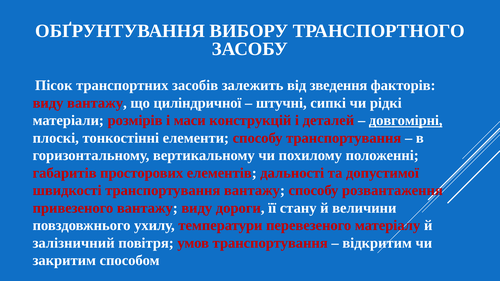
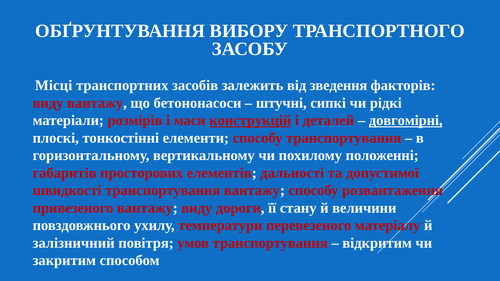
Пісок: Пісок -> Місці (54, 86)
циліндричної: циліндричної -> бетононасоси (197, 103)
конструкцій underline: none -> present (250, 121)
